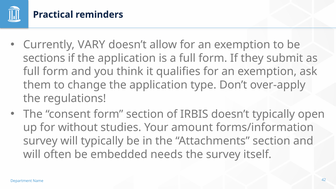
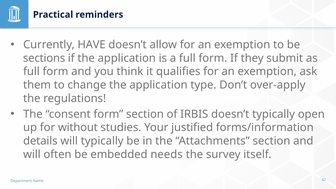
VARY: VARY -> HAVE (92, 45)
amount: amount -> justified (192, 128)
survey: survey -> details (40, 141)
